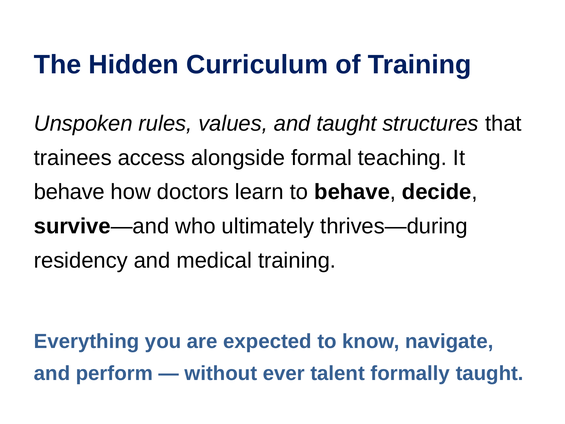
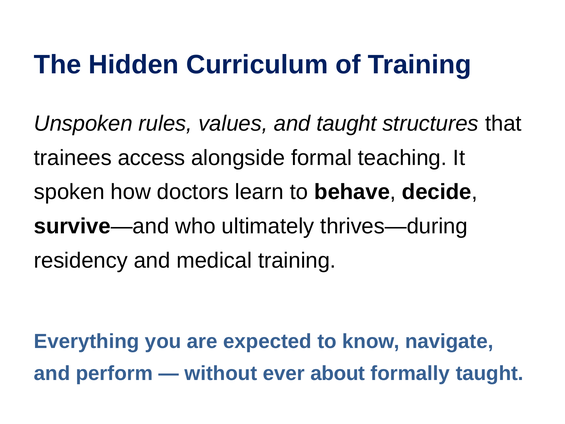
behave: behave -> spoken (69, 192)
talent: talent -> about (338, 373)
